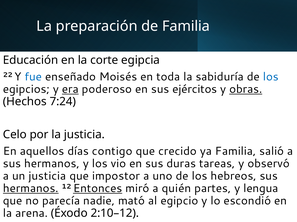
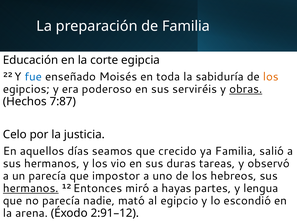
los colour: blue -> orange (271, 77)
era underline: present -> none (70, 89)
ejércitos: ejércitos -> serviréis (195, 89)
7:24: 7:24 -> 7:87 (63, 102)
contigo: contigo -> seamos (112, 152)
un justicia: justicia -> parecía (47, 177)
Entonces underline: present -> none (98, 189)
quién: quién -> hayas (177, 189)
2:10–12: 2:10–12 -> 2:91–12 (115, 214)
